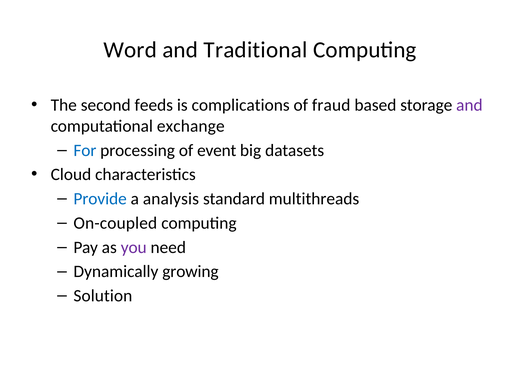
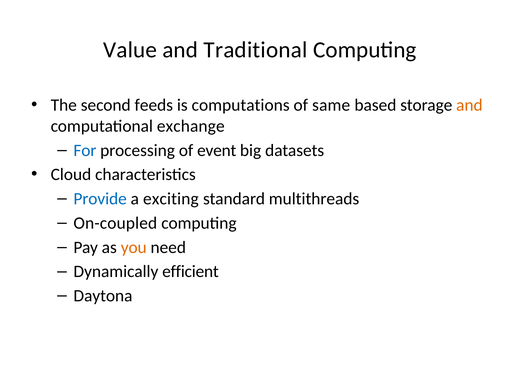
Word: Word -> Value (130, 50)
complications: complications -> computations (241, 105)
fraud: fraud -> same (331, 105)
and colour: purple -> orange (469, 105)
analysis: analysis -> exciting (171, 199)
you colour: purple -> orange (134, 247)
growing: growing -> efficient (190, 272)
Solution: Solution -> Daytona (103, 296)
